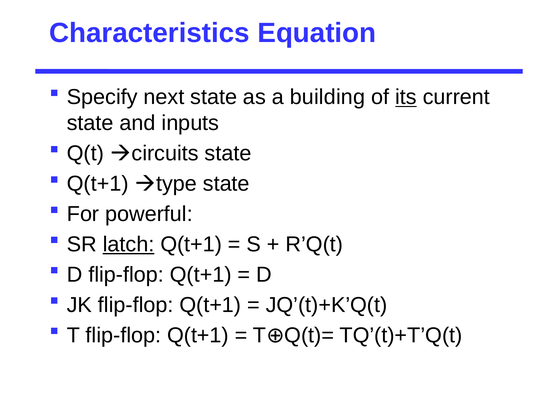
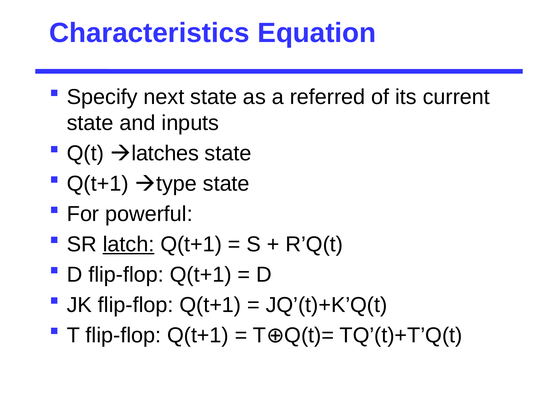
building: building -> referred (328, 97)
its underline: present -> none (406, 97)
circuits: circuits -> latches (165, 153)
